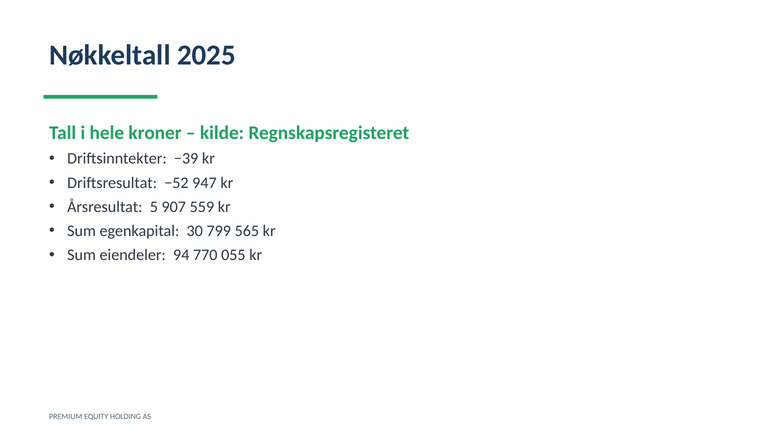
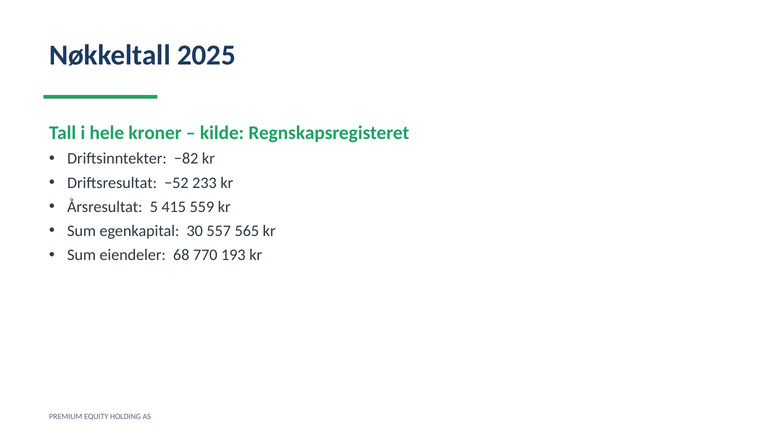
−39: −39 -> −82 (186, 159)
947: 947 -> 233 (204, 183)
907: 907 -> 415 (174, 207)
799: 799 -> 557 (219, 231)
94: 94 -> 68 (181, 255)
055: 055 -> 193 (233, 255)
